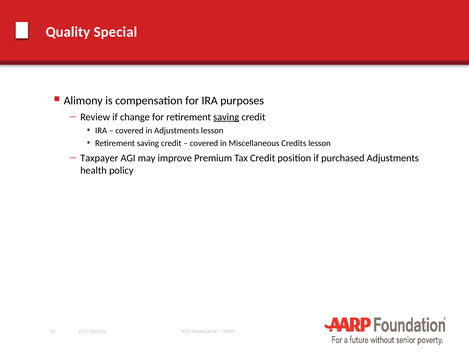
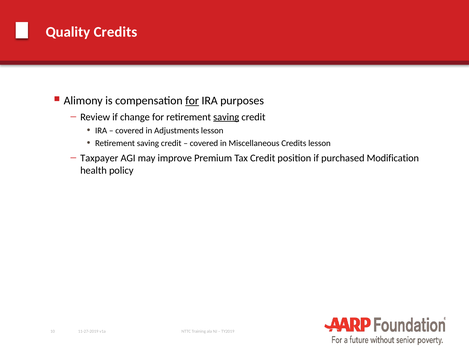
Quality Special: Special -> Credits (115, 32)
for underline: none -> present (192, 101)
purchased Adjustments: Adjustments -> Modification (393, 158)
